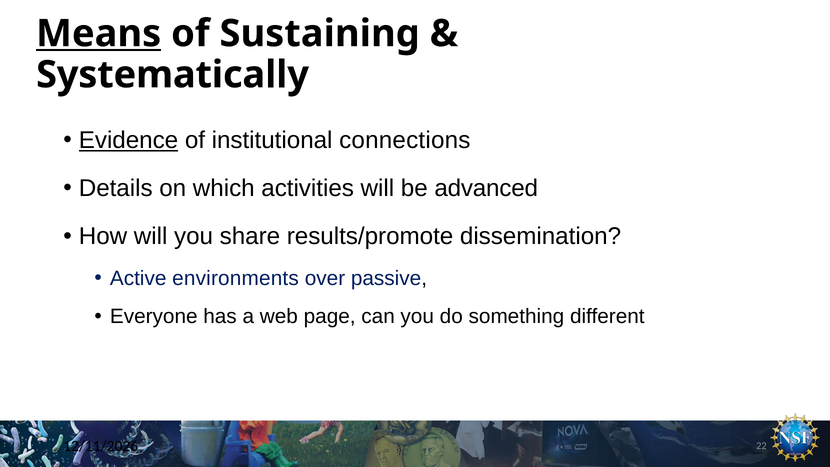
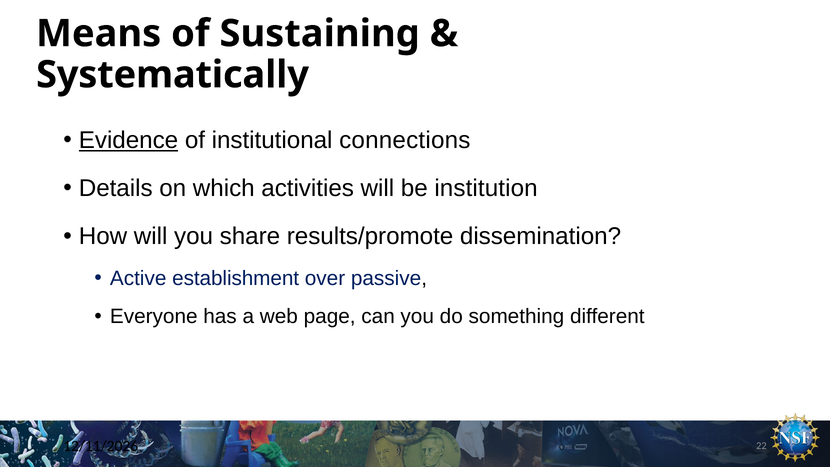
Means underline: present -> none (99, 34)
advanced: advanced -> institution (486, 188)
environments: environments -> establishment (236, 278)
